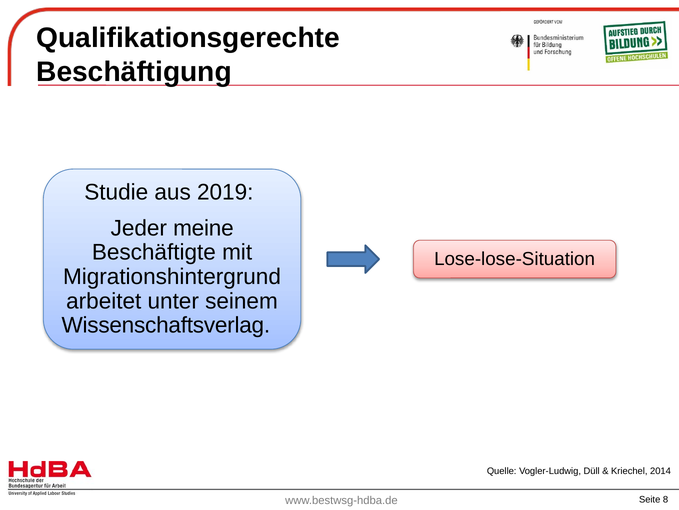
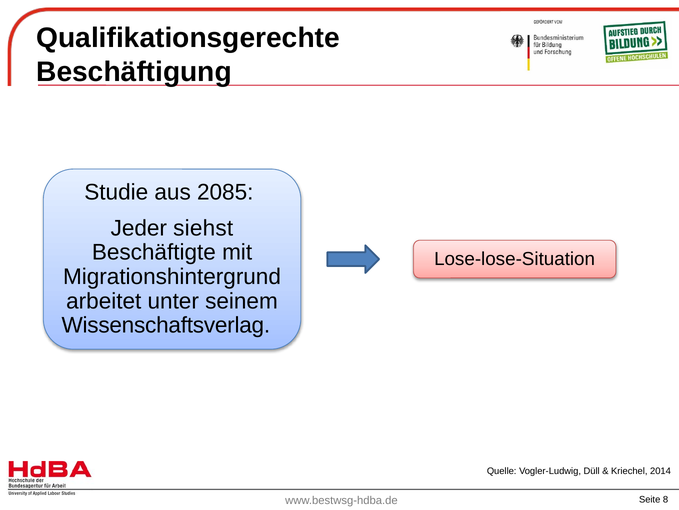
2019: 2019 -> 2085 (225, 192)
meine: meine -> siehst (203, 228)
